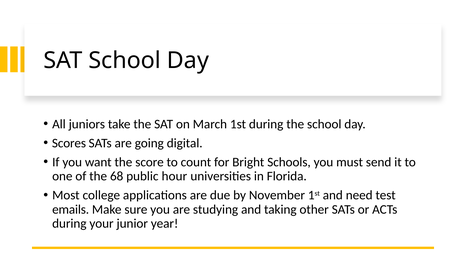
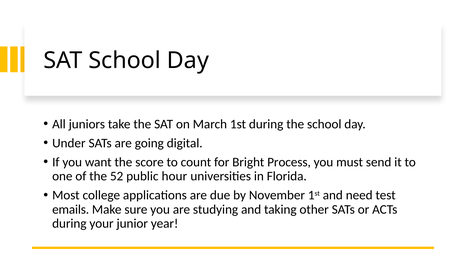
Scores: Scores -> Under (69, 143)
Schools: Schools -> Process (289, 162)
68: 68 -> 52 (117, 176)
